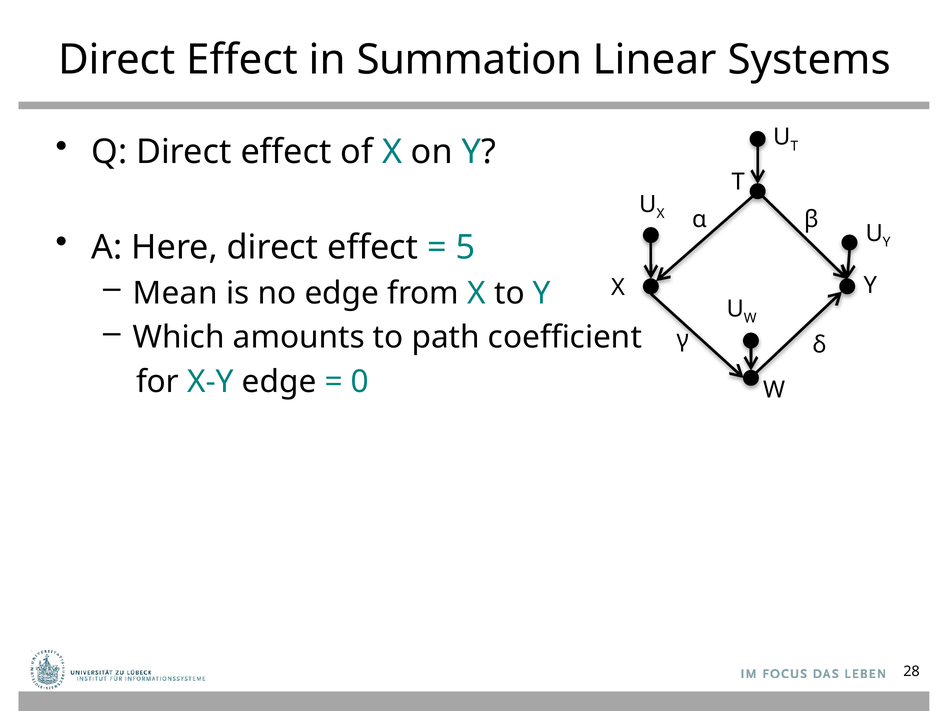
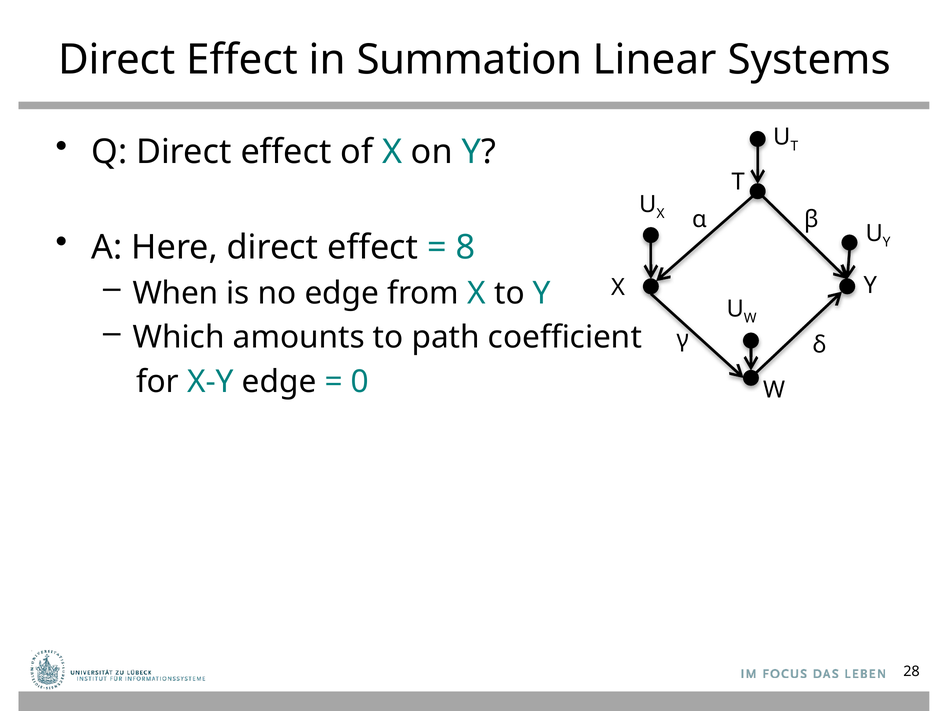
5: 5 -> 8 (466, 248)
Mean: Mean -> When (176, 293)
